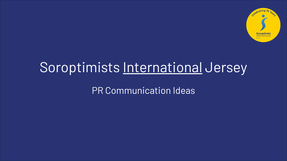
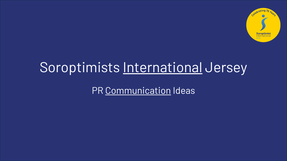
Communication underline: none -> present (138, 91)
